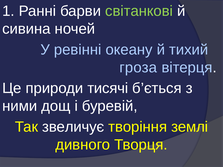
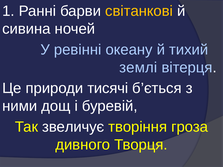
світанкові colour: light green -> yellow (139, 11)
гроза: гроза -> землі (138, 68)
землі: землі -> гроза (190, 127)
